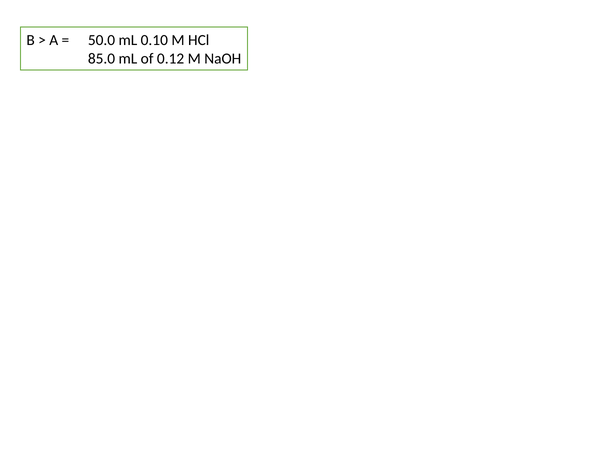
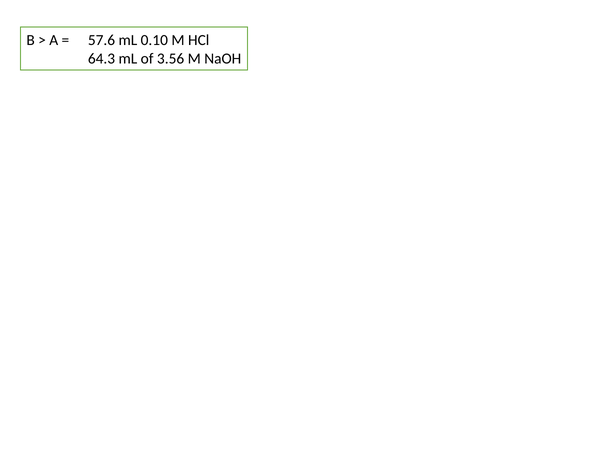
50.0: 50.0 -> 57.6 (101, 40)
85.0: 85.0 -> 64.3 (101, 59)
0.12: 0.12 -> 3.56 (171, 59)
